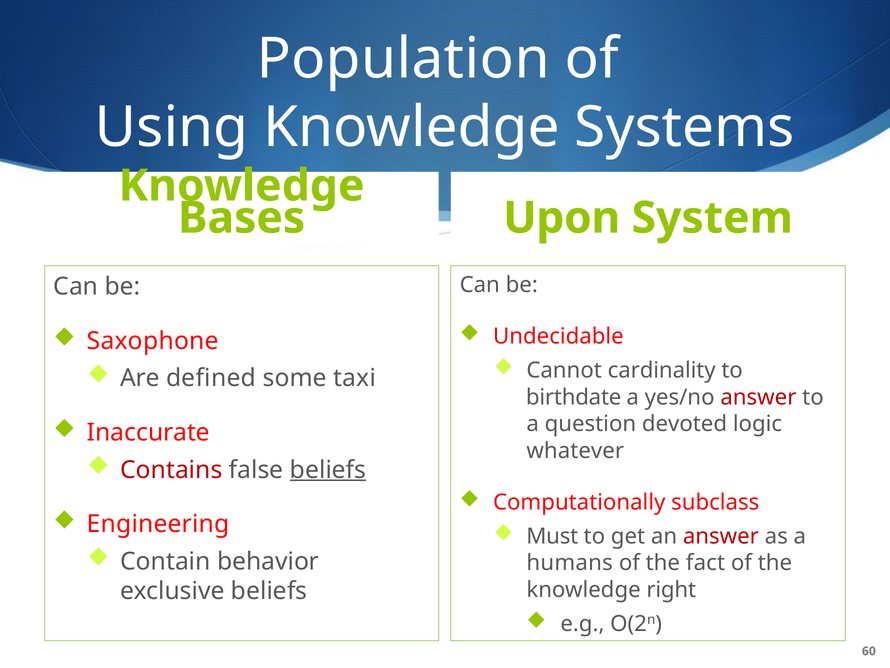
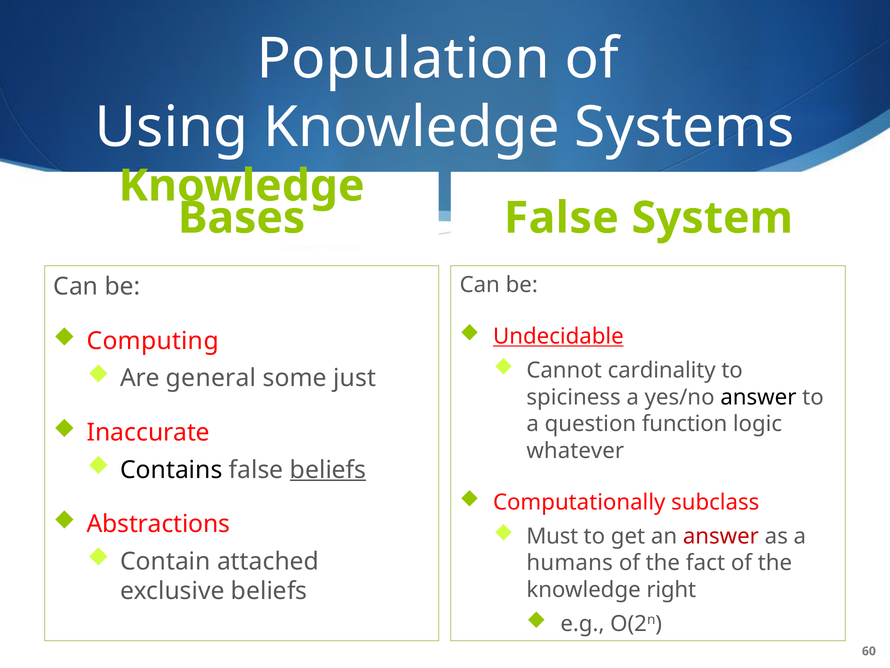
Upon: Upon -> False (561, 218)
Undecidable underline: none -> present (558, 336)
Saxophone: Saxophone -> Computing (153, 341)
defined: defined -> general (211, 378)
taxi: taxi -> just (355, 378)
birthdate: birthdate -> spiciness (574, 397)
answer colour: red -> black (758, 397)
devoted: devoted -> function (685, 424)
Contains colour: red -> black (171, 469)
Engineering: Engineering -> Abstractions (158, 524)
behavior: behavior -> attached (268, 561)
